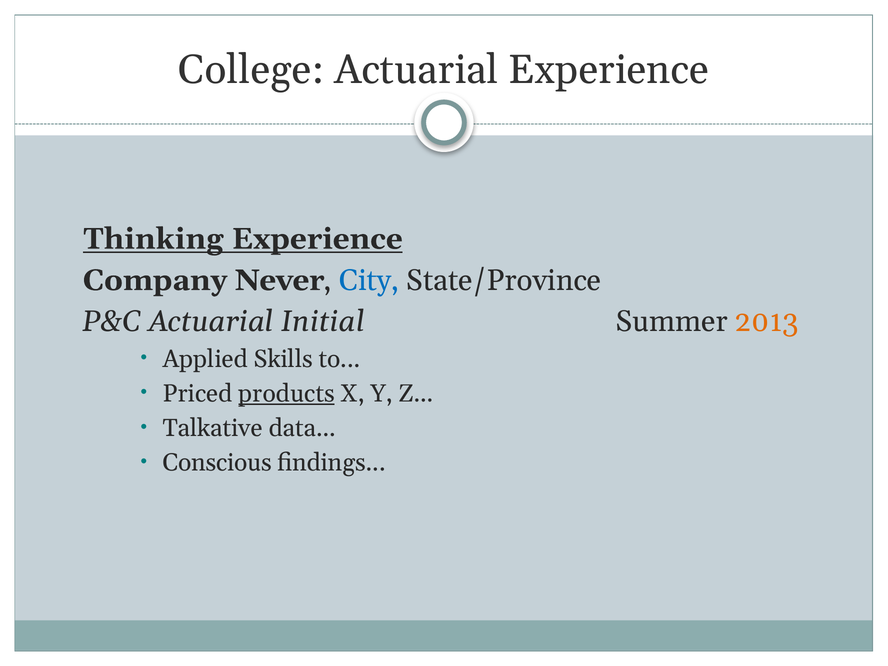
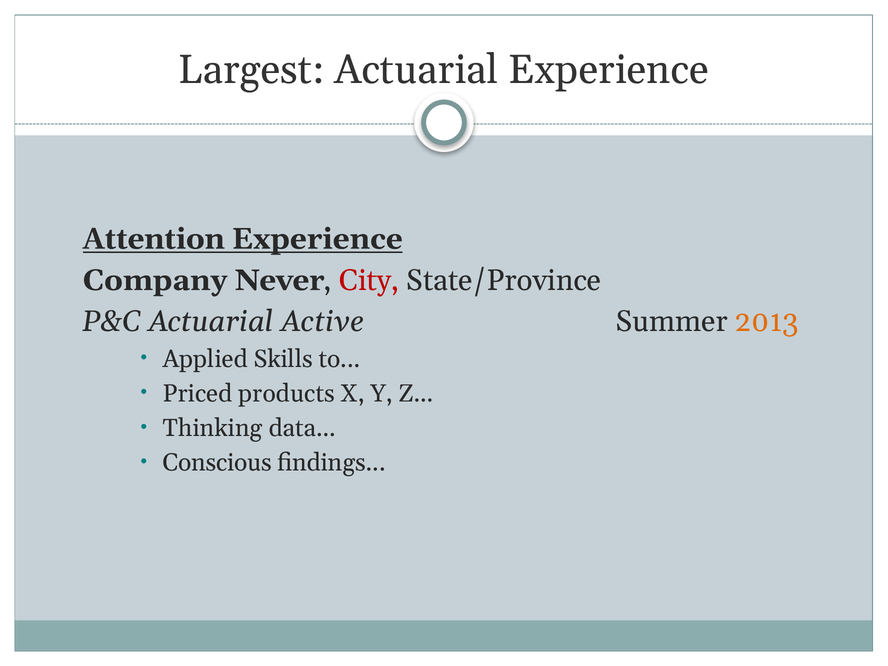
College: College -> Largest (251, 70)
Thinking: Thinking -> Attention (154, 239)
City colour: blue -> red (369, 280)
Initial: Initial -> Active (323, 322)
products underline: present -> none (287, 393)
Talkative: Talkative -> Thinking (213, 428)
